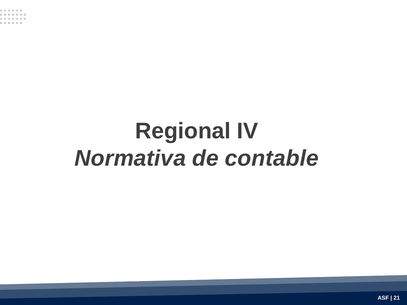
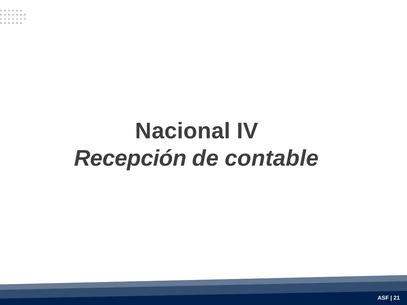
Regional: Regional -> Nacional (183, 131)
Normativa: Normativa -> Recepción (130, 158)
